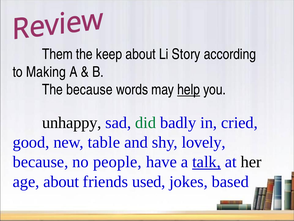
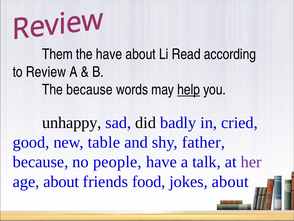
the keep: keep -> have (109, 54)
Story: Story -> Read (186, 54)
Making: Making -> Review (46, 72)
did colour: green -> black (146, 122)
lovely: lovely -> father (203, 142)
talk underline: present -> none (207, 162)
her colour: black -> purple (251, 162)
used: used -> food (149, 181)
jokes based: based -> about (230, 181)
